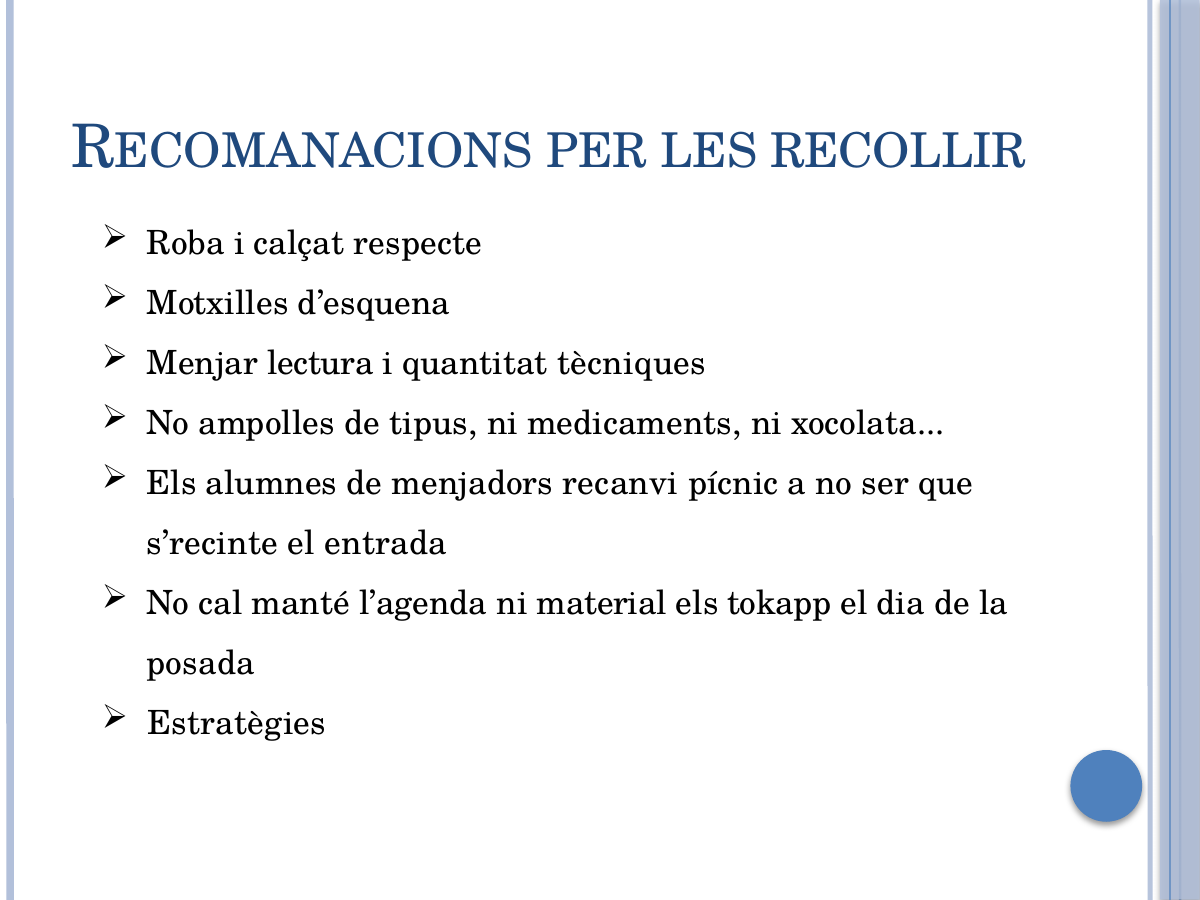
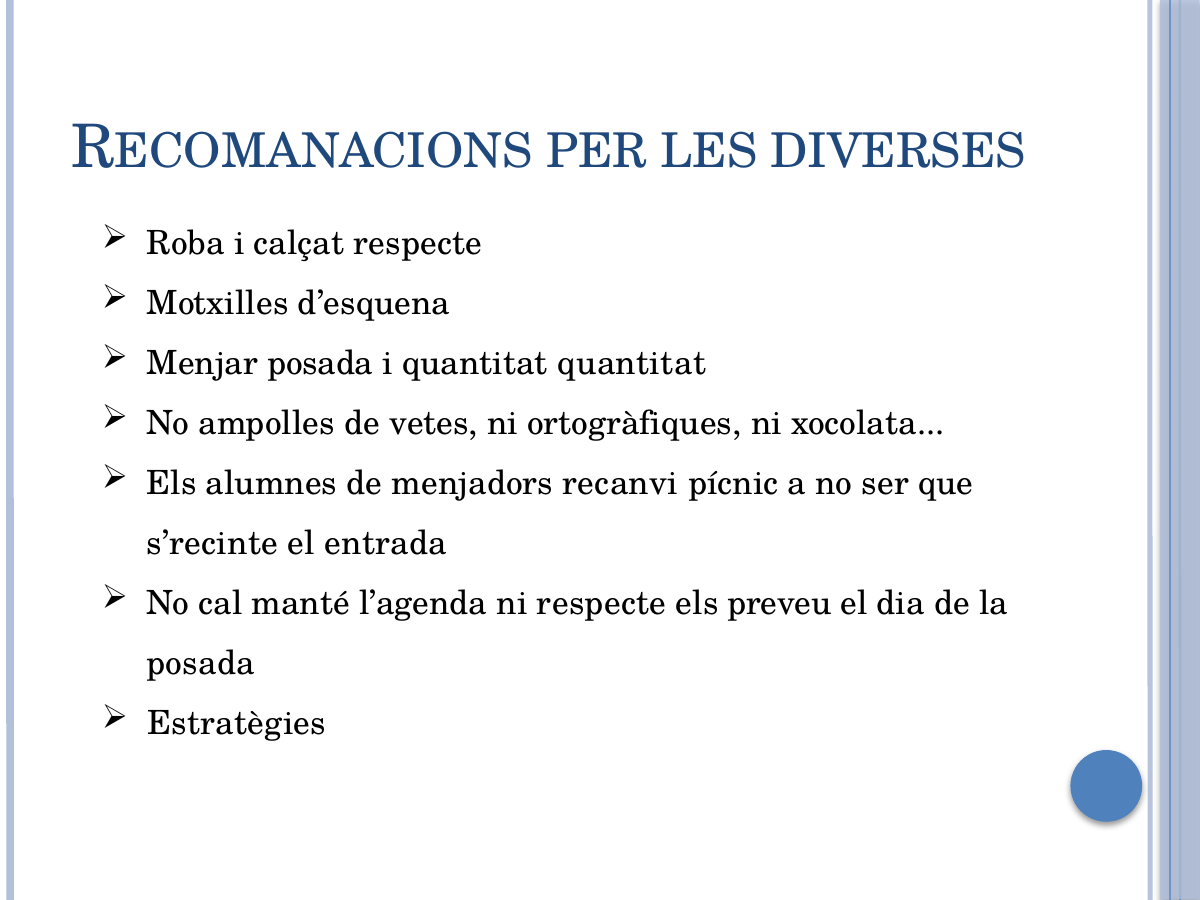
RECOLLIR: RECOLLIR -> DIVERSES (898, 152)
Menjar lectura: lectura -> posada (321, 363)
quantitat tècniques: tècniques -> quantitat (632, 363)
tipus: tipus -> vetes (434, 423)
medicaments: medicaments -> ortogràfiques (634, 423)
ni material: material -> respecte (602, 603)
tokapp: tokapp -> preveu (780, 603)
